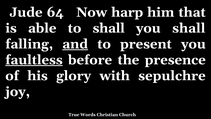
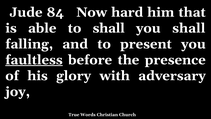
64: 64 -> 84 (55, 12)
harp: harp -> hard (127, 12)
and underline: present -> none (75, 44)
sepulchre: sepulchre -> adversary (172, 76)
